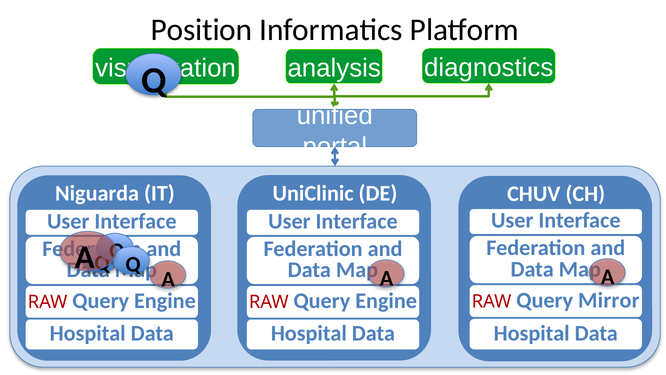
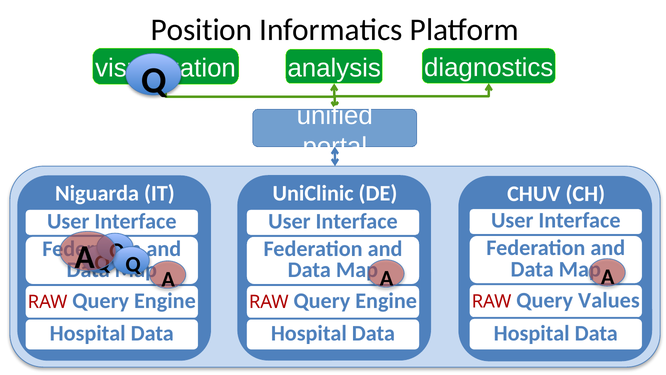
Mirror: Mirror -> Values (609, 300)
